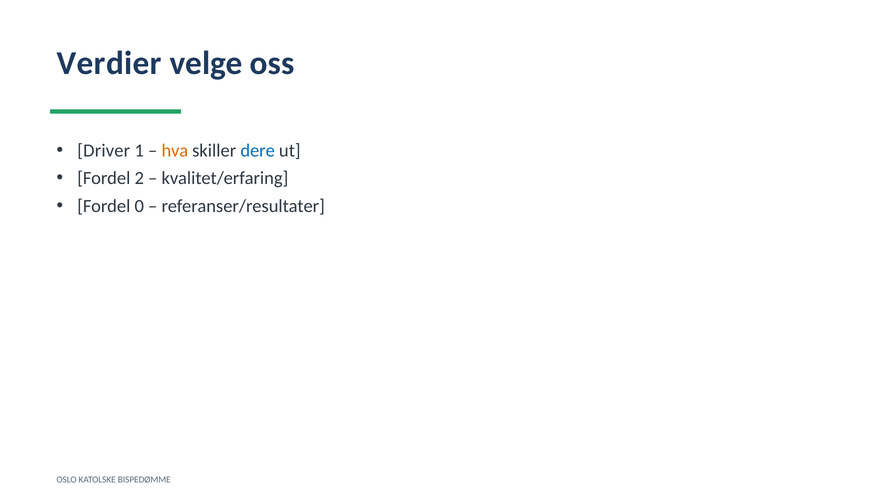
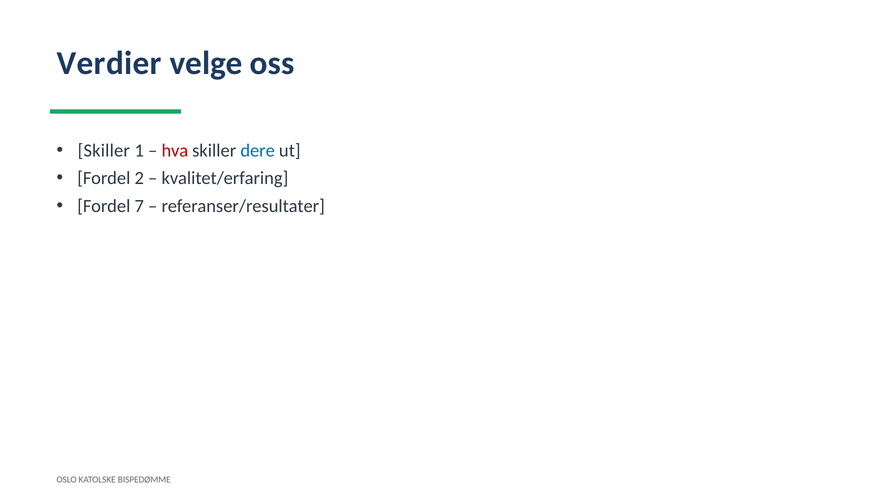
Driver: Driver -> Skiller (104, 150)
hva colour: orange -> red (175, 150)
0: 0 -> 7 (139, 206)
